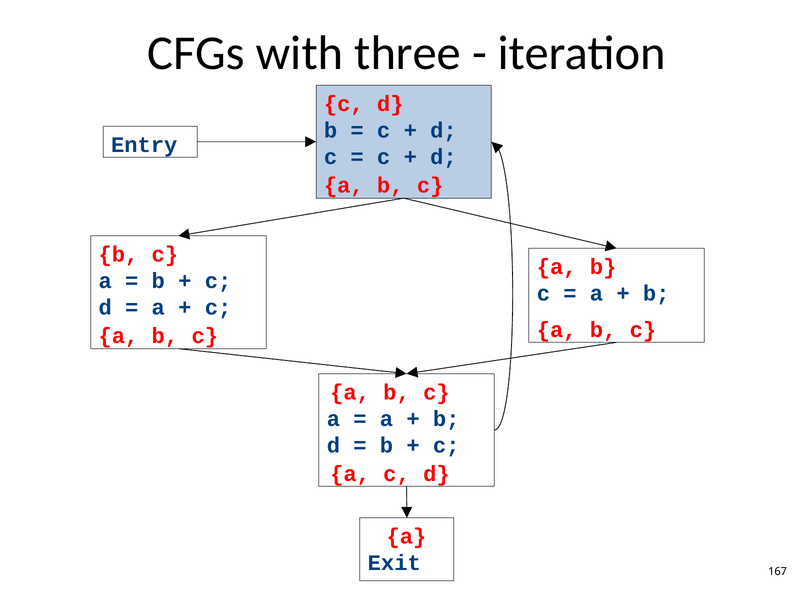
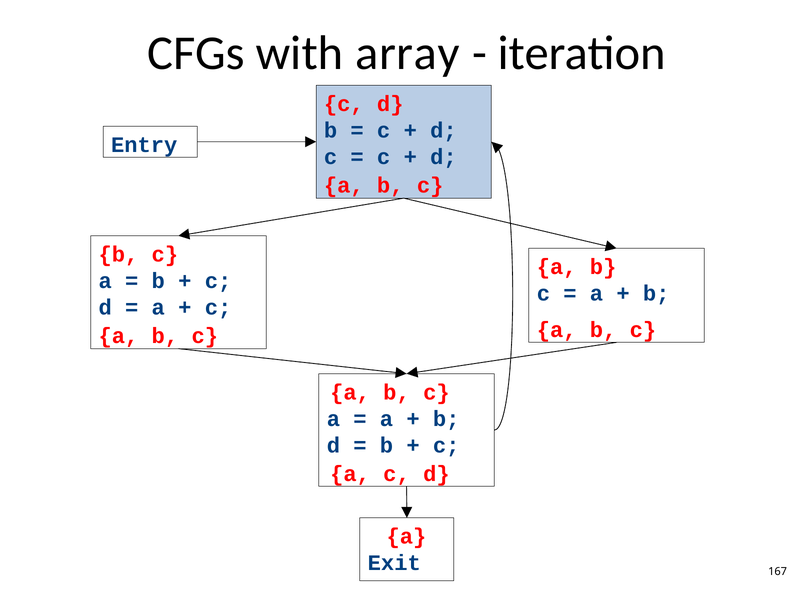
three: three -> array (407, 53)
